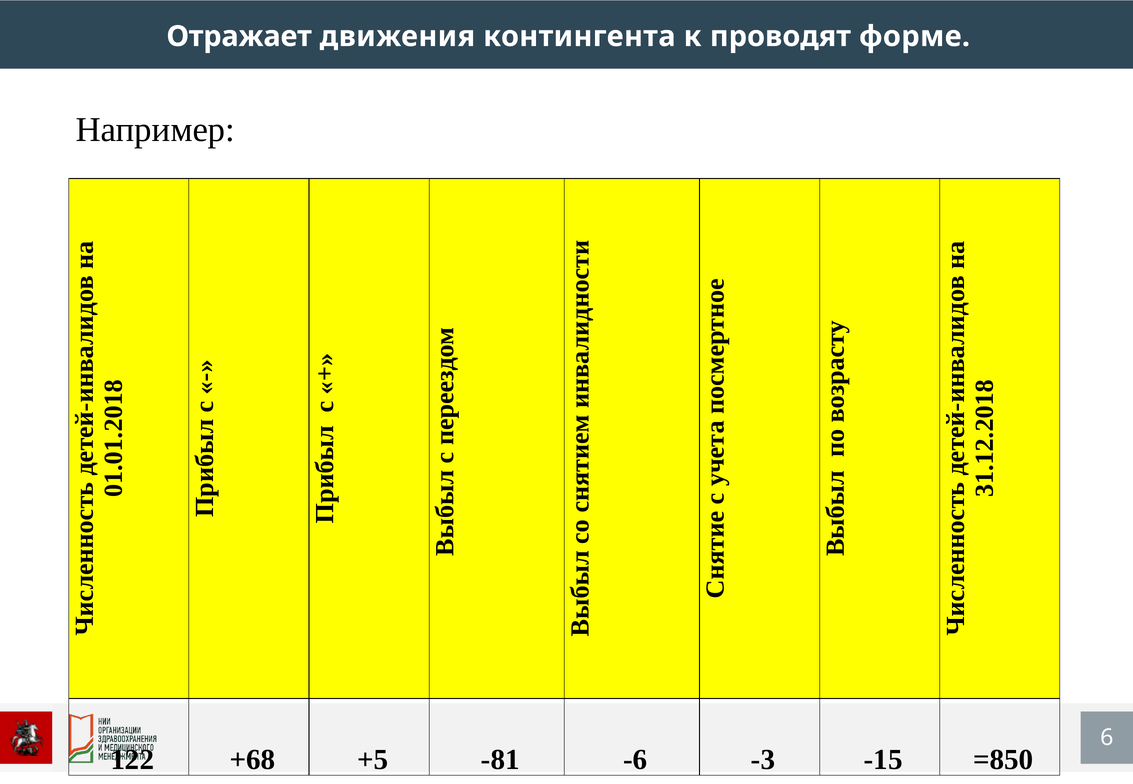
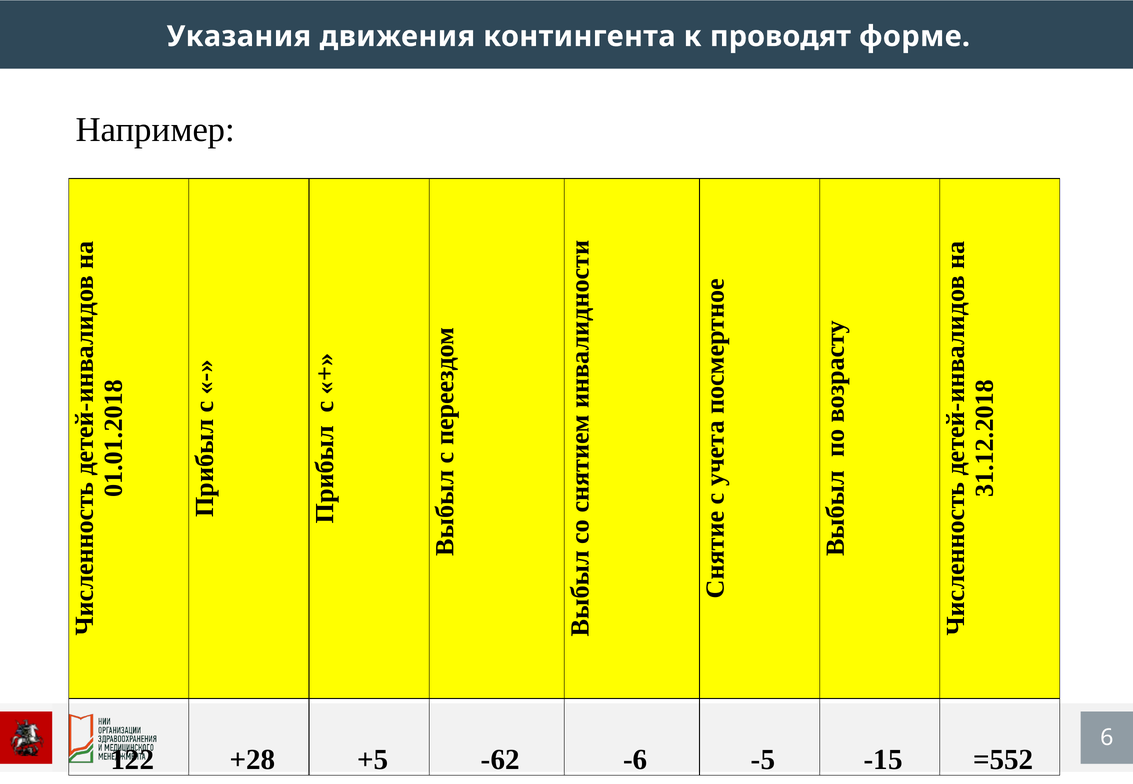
Отражает: Отражает -> Указания (239, 36)
+68: +68 -> +28 (252, 760)
-81: -81 -> -62 (500, 760)
-3: -3 -> -5 (763, 760)
=850: =850 -> =552 (1003, 760)
